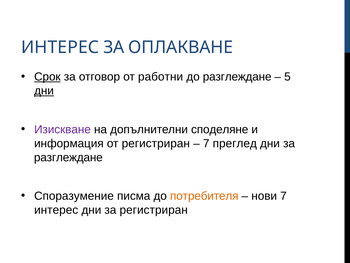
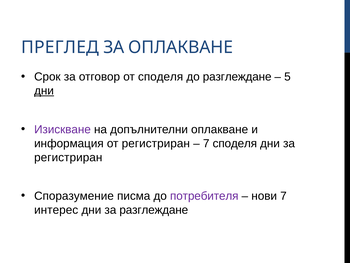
ИНТЕРЕС: ИНТЕРЕС -> ПРЕГЛЕД (60, 47)
Срок underline: present -> none (47, 77)
от работни: работни -> споделя (161, 77)
допълнителни споделяне: споделяне -> оплакване (220, 129)
7 преглед: преглед -> споделя (235, 143)
разглеждане: разглеждане -> регистриран (68, 157)
потребителя colour: orange -> purple (204, 196)
за регистриран: регистриран -> разглеждане (154, 210)
